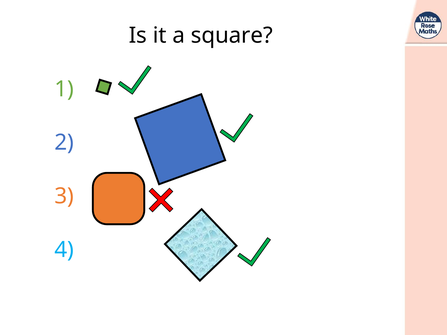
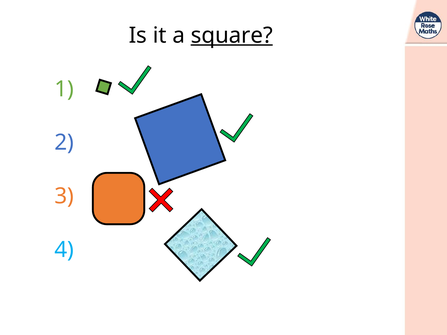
square underline: none -> present (232, 35)
